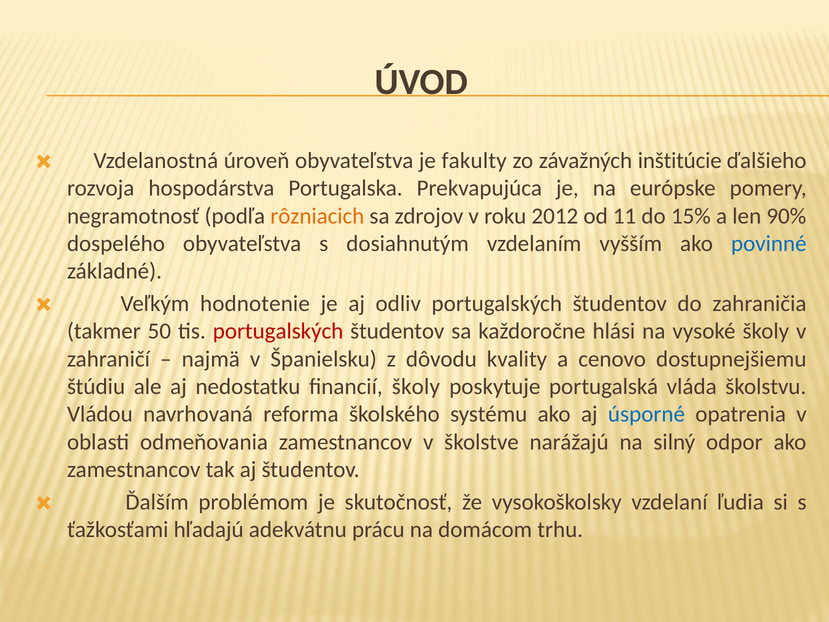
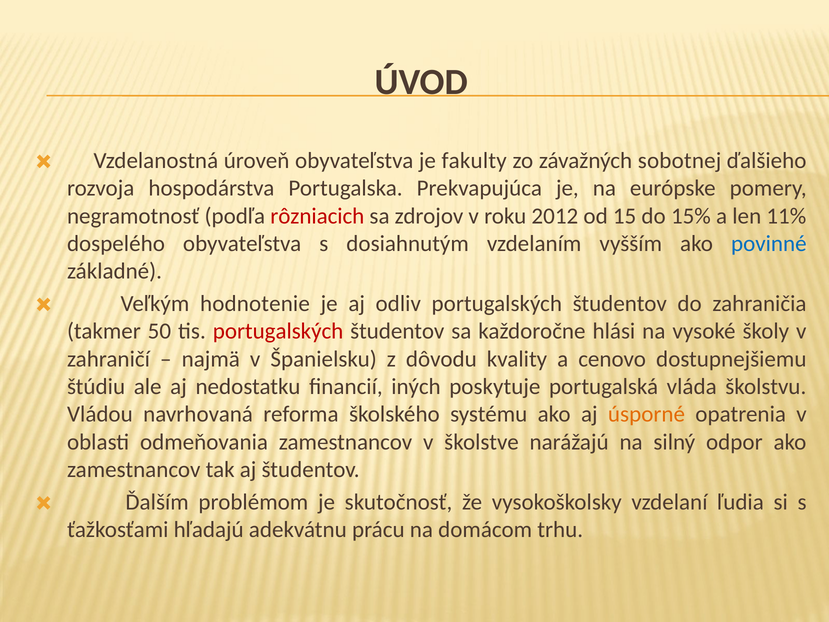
inštitúcie: inštitúcie -> sobotnej (680, 161)
rôzniacich colour: orange -> red (317, 216)
11: 11 -> 15 (625, 216)
90%: 90% -> 11% (786, 216)
financií školy: školy -> iných (416, 387)
úsporné colour: blue -> orange (647, 414)
